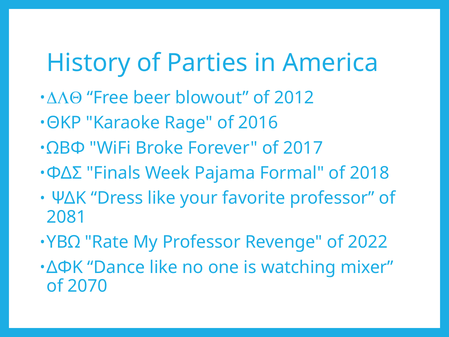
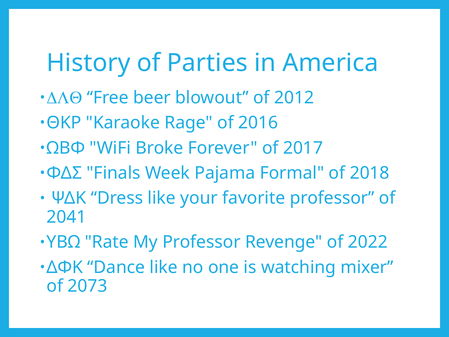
2081: 2081 -> 2041 (67, 217)
2070: 2070 -> 2073 (88, 286)
